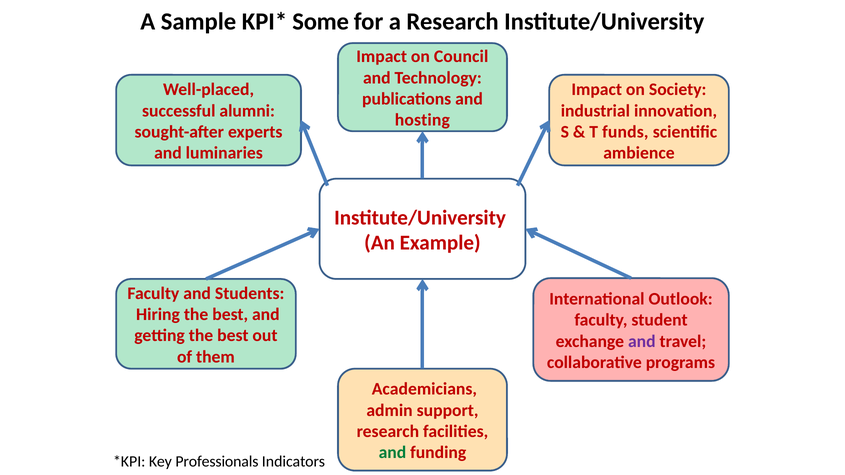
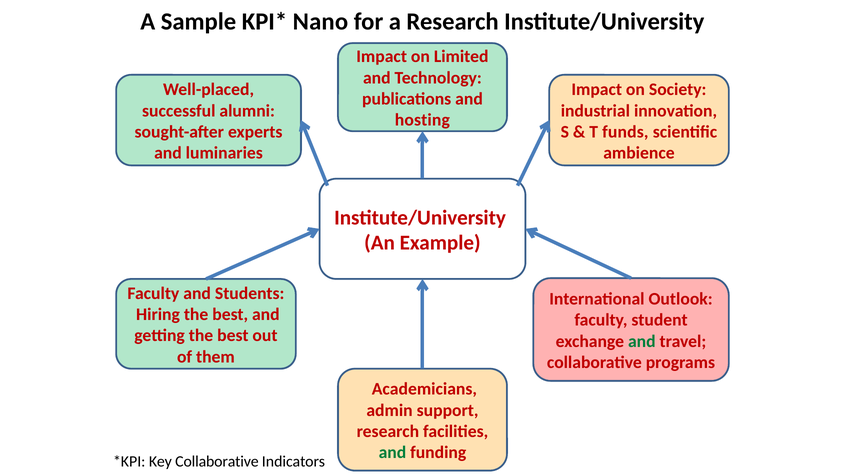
Some: Some -> Nano (320, 22)
Council: Council -> Limited (461, 57)
and colour: purple -> green (642, 341)
Key Professionals: Professionals -> Collaborative (217, 462)
